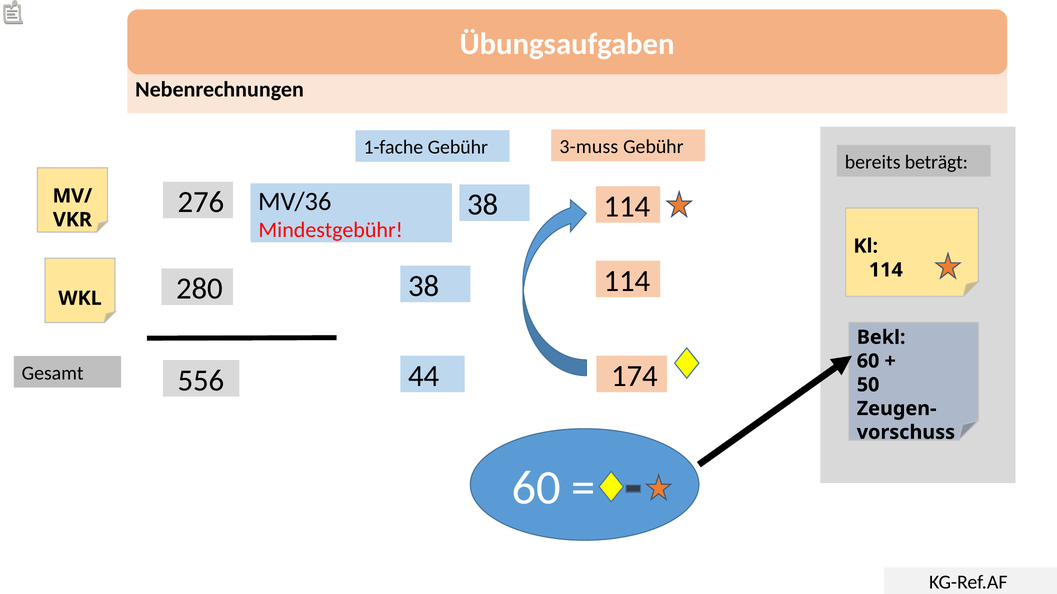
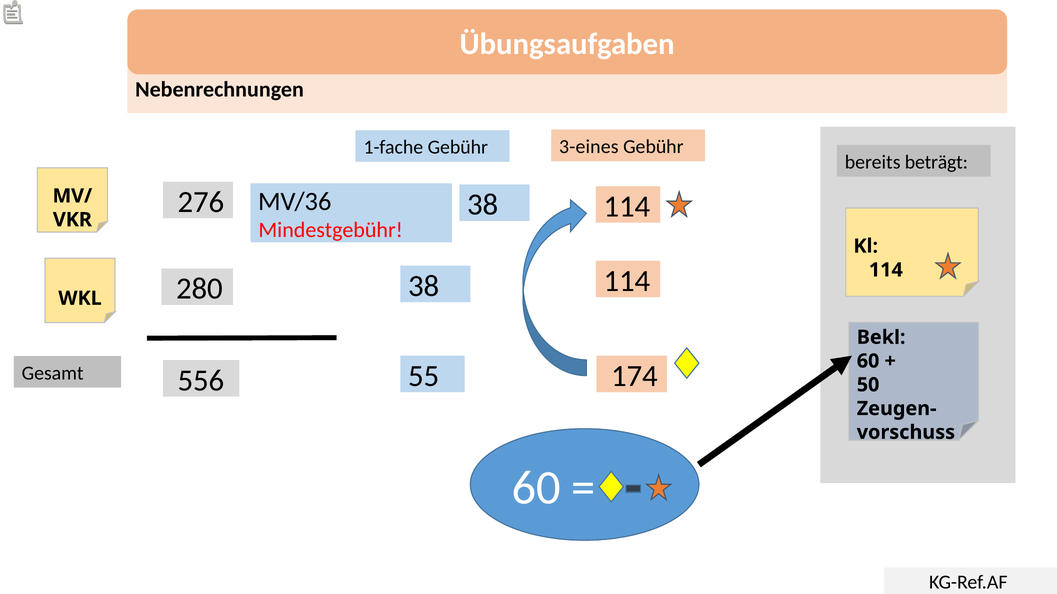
3-muss: 3-muss -> 3-eines (589, 147)
44: 44 -> 55 (424, 376)
